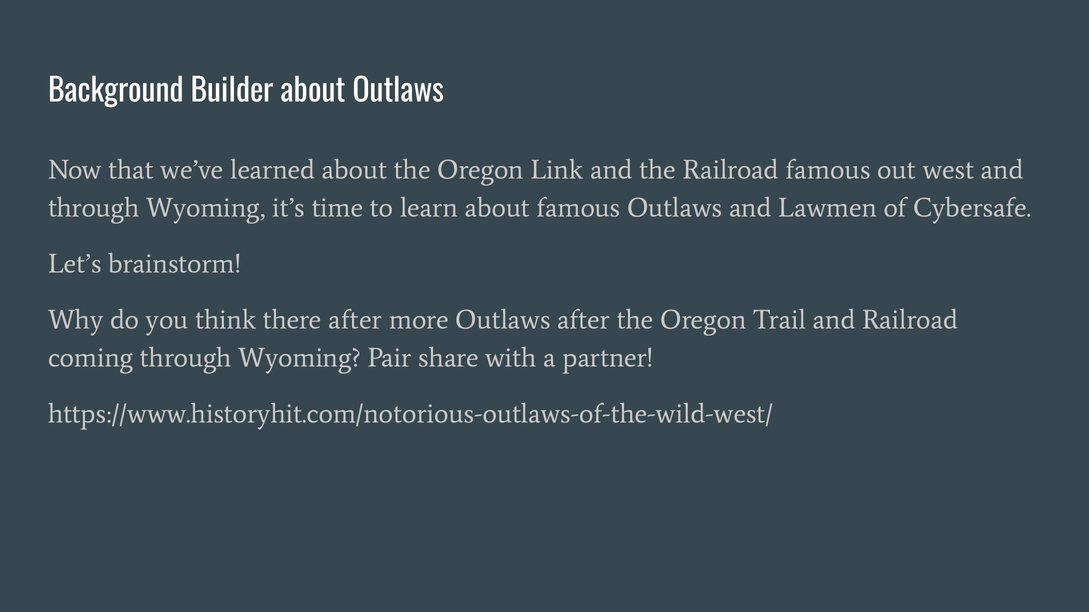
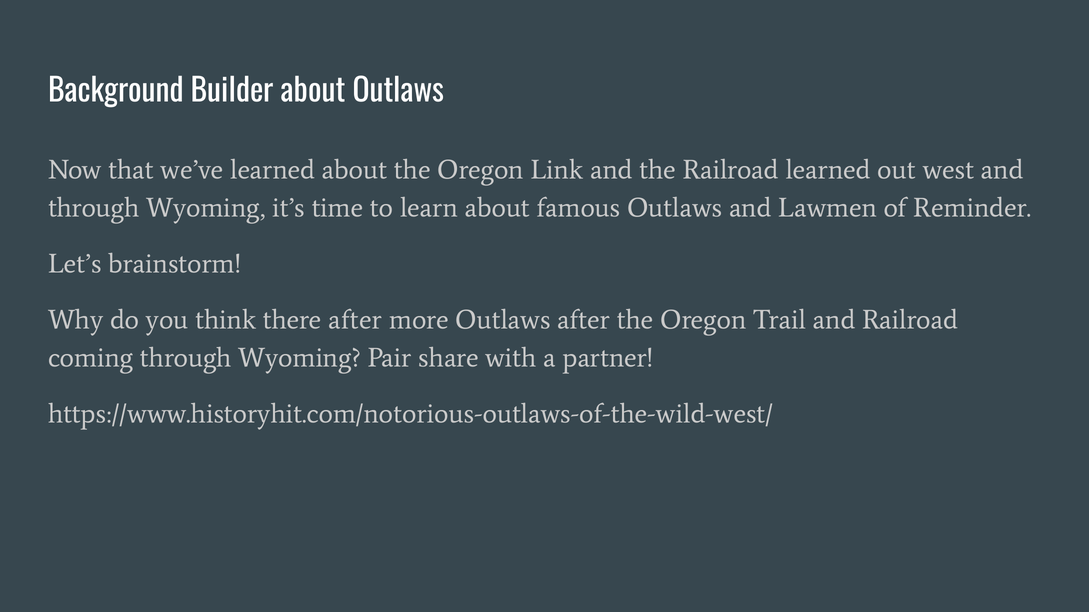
Railroad famous: famous -> learned (828, 170)
Cybersafe: Cybersafe -> Reminder (972, 208)
